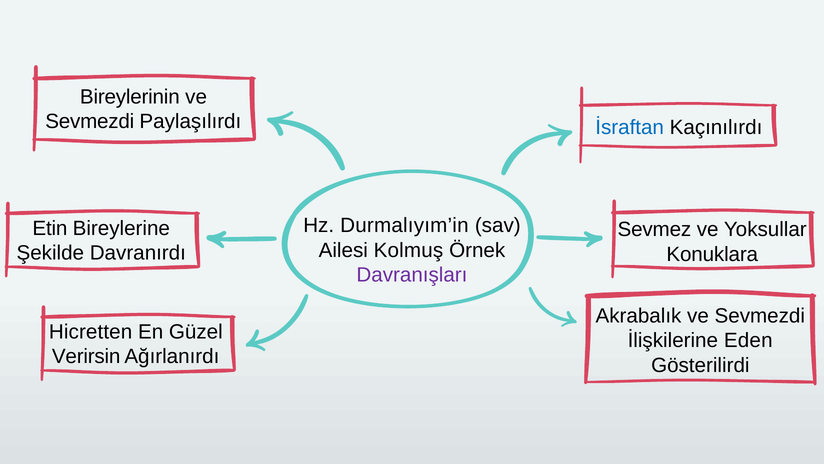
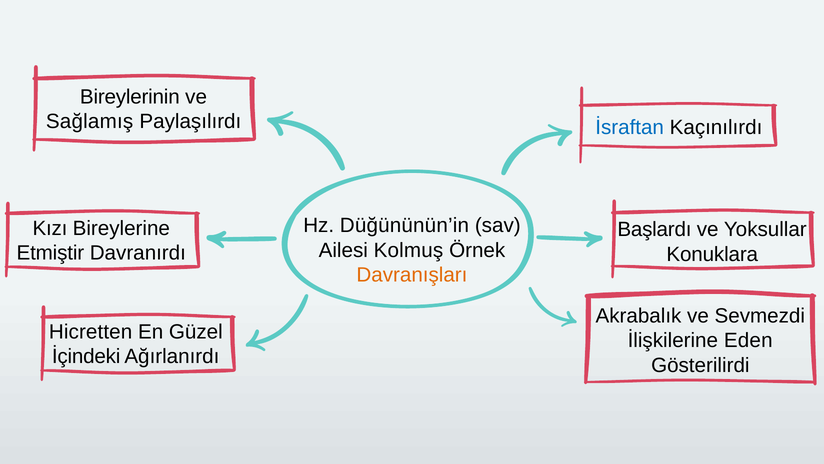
Sevmezdi: Sevmezdi -> Sağlamış (90, 121)
Durmalıyım’in: Durmalıyım’in -> Düğününün’in (404, 225)
Etin: Etin -> Kızı (50, 228)
Sevmez: Sevmez -> Başlardı (654, 229)
Şekilde: Şekilde -> Etmiştir (50, 253)
Davranışları colour: purple -> orange (412, 275)
Verirsin: Verirsin -> İçindeki (86, 356)
